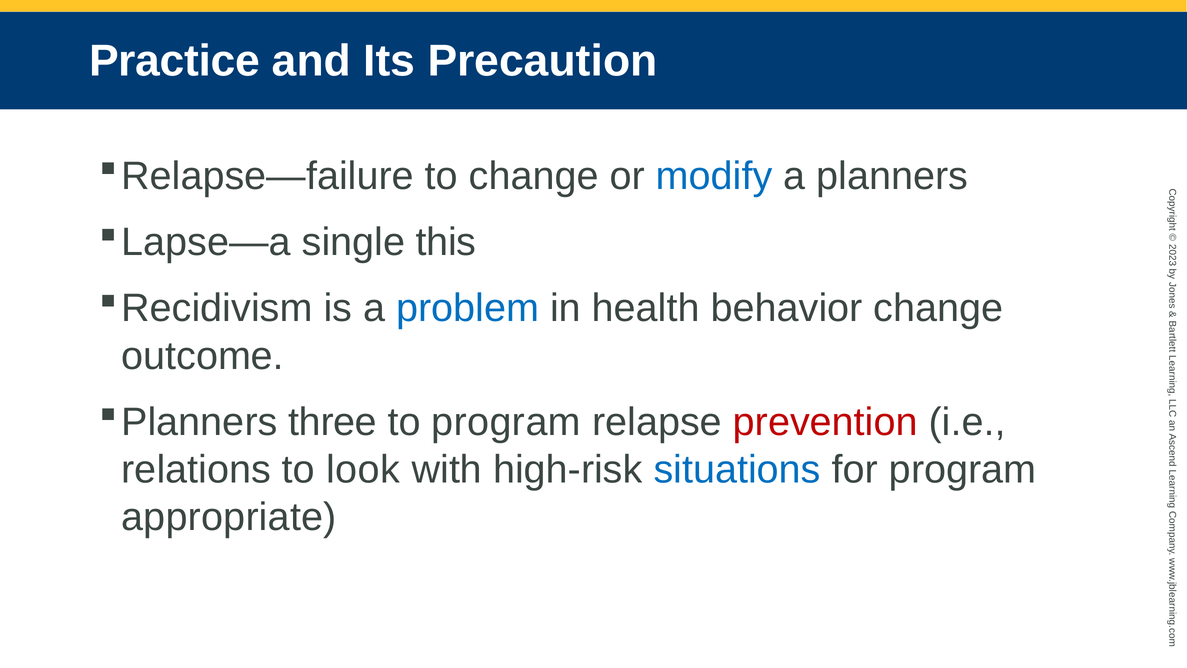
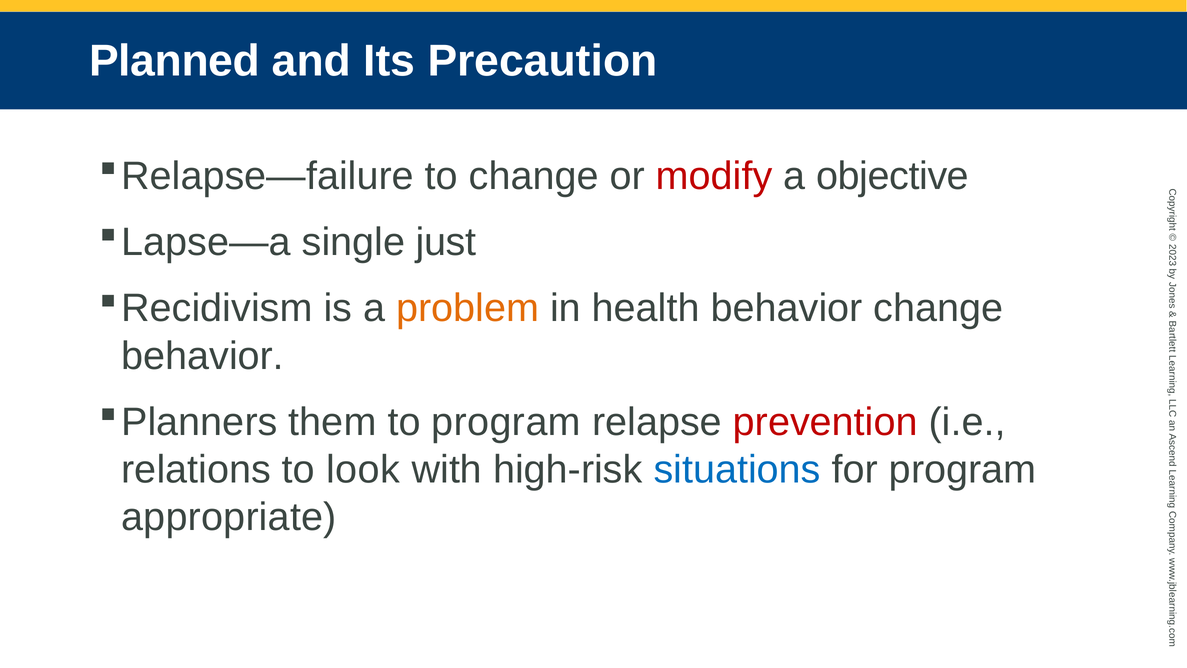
Practice: Practice -> Planned (174, 61)
modify colour: blue -> red (714, 176)
planners: planners -> objective (893, 176)
this: this -> just (446, 242)
problem colour: blue -> orange (468, 308)
outcome: outcome -> behavior (203, 356)
three: three -> them (332, 422)
